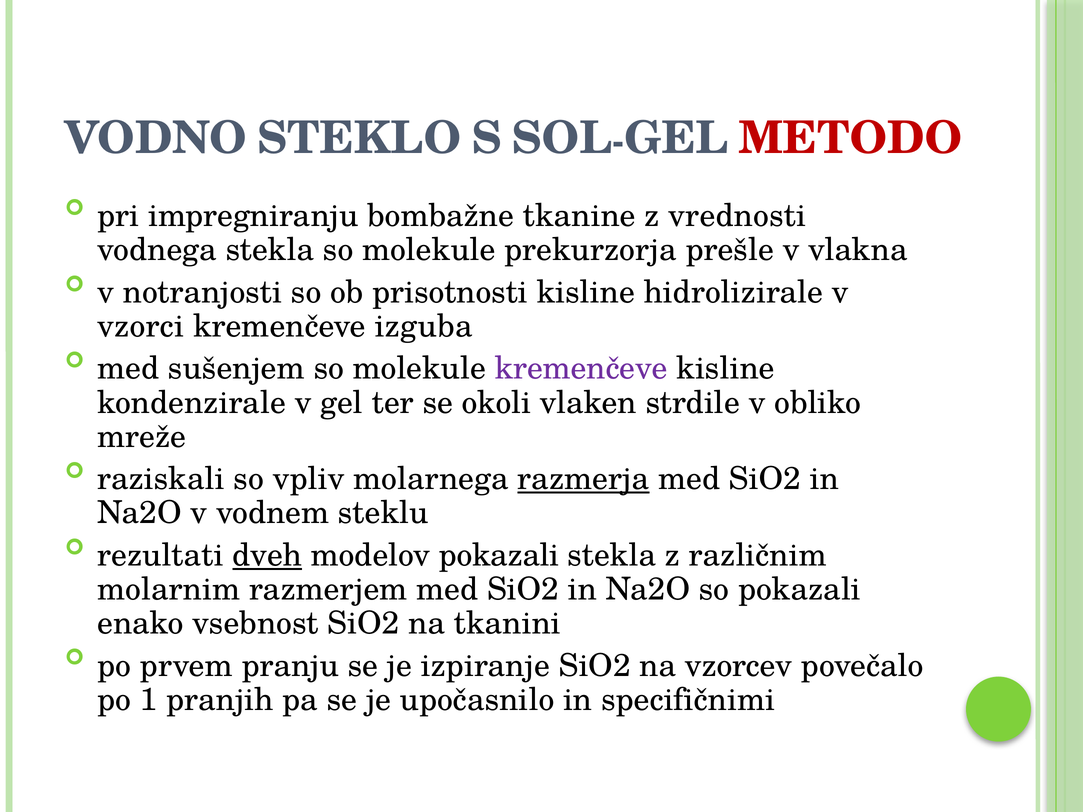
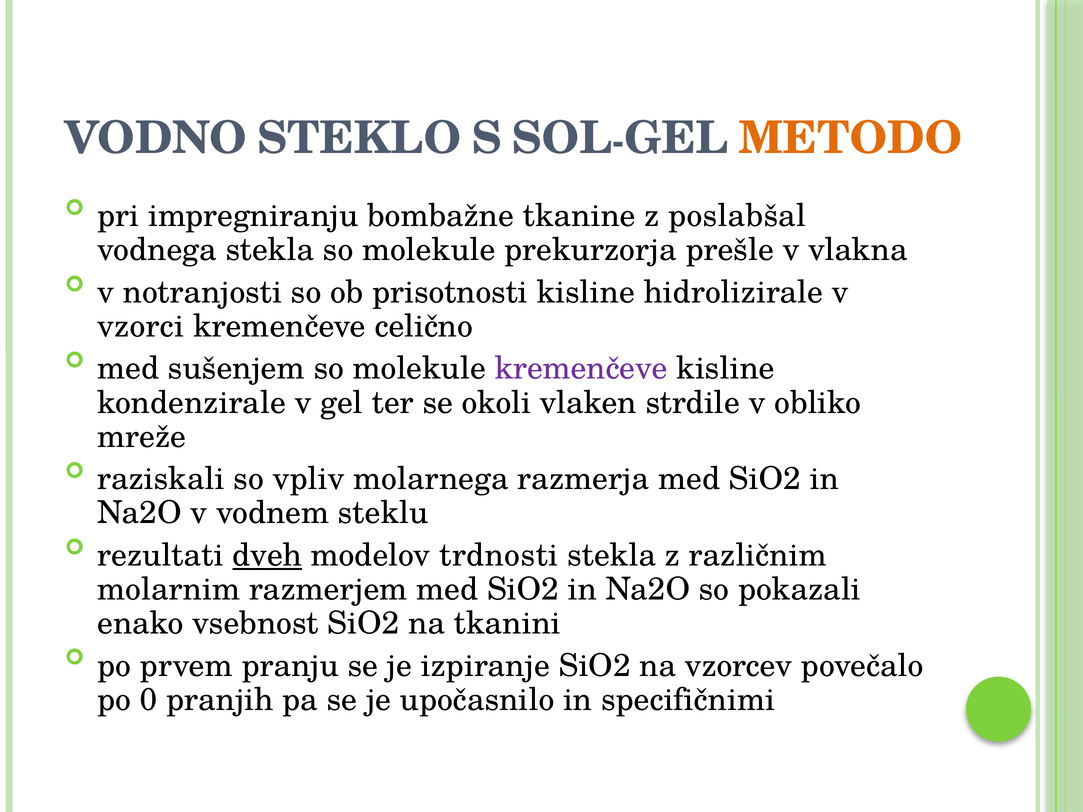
METODO colour: red -> orange (851, 139)
vrednosti: vrednosti -> poslabšal (737, 216)
izguba: izguba -> celično (424, 326)
razmerja underline: present -> none (583, 479)
modelov pokazali: pokazali -> trdnosti (499, 555)
1: 1 -> 0 (149, 700)
